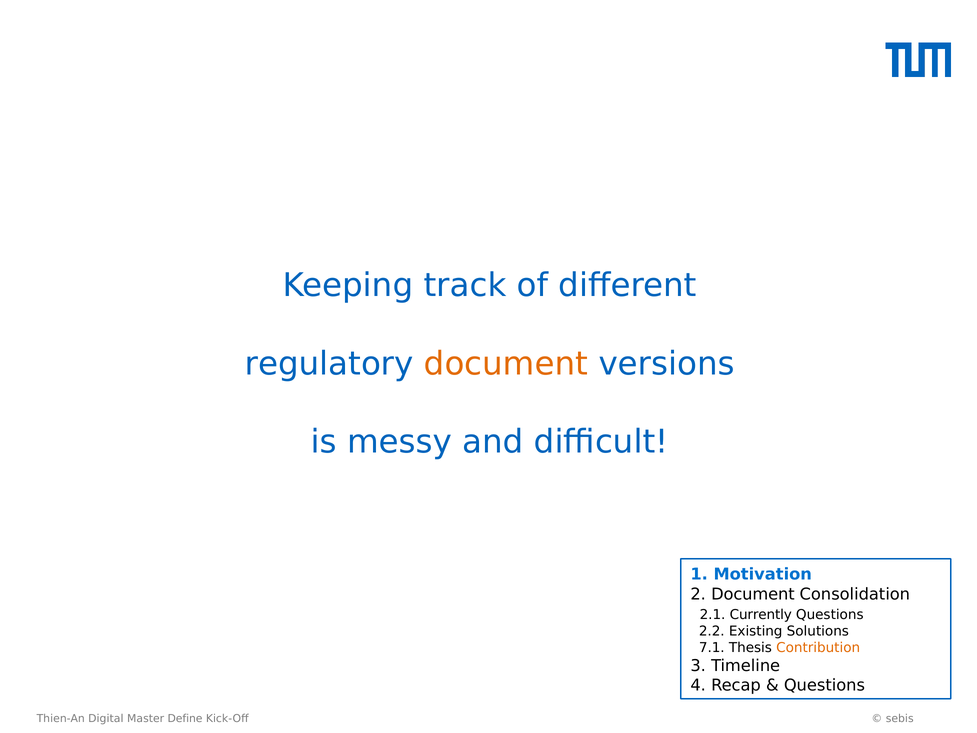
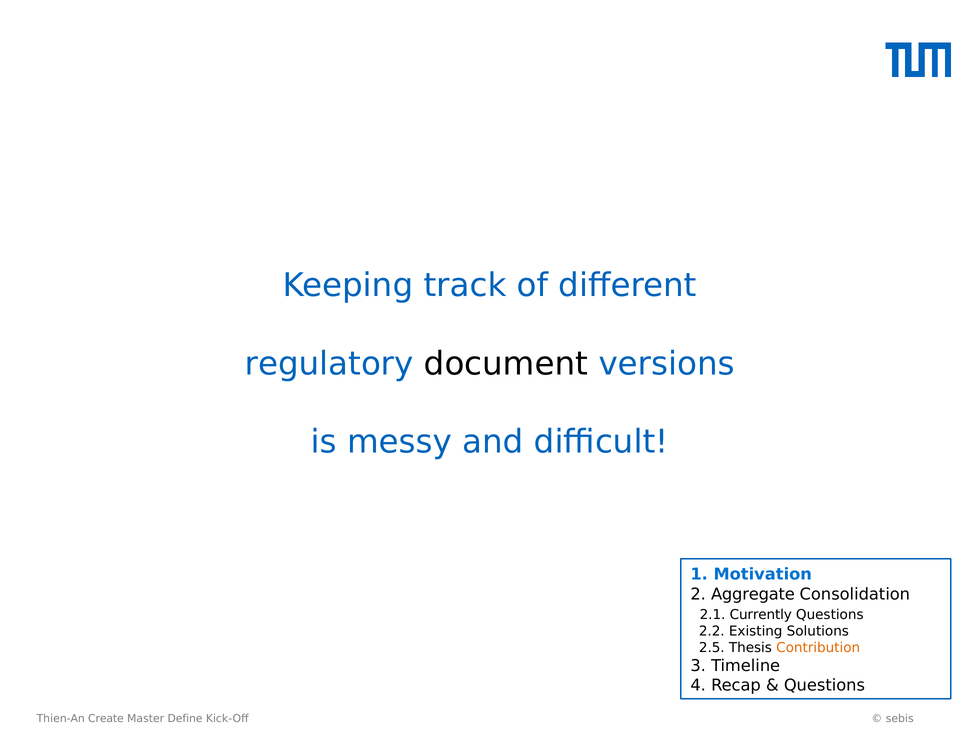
document colour: orange -> black (506, 364)
2 Document: Document -> Aggregate (753, 594)
7.1: 7.1 -> 2.5 (712, 648)
Digital: Digital -> Create (106, 718)
